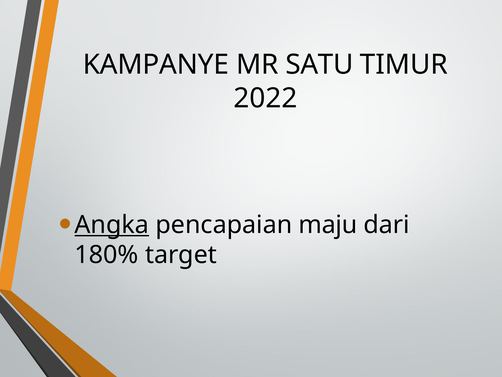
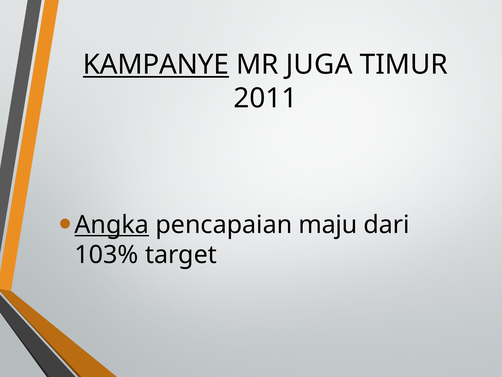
KAMPANYE underline: none -> present (156, 65)
SATU: SATU -> JUGA (319, 65)
2022: 2022 -> 2011 (265, 98)
180%: 180% -> 103% (107, 255)
